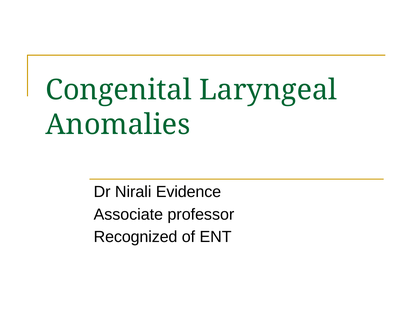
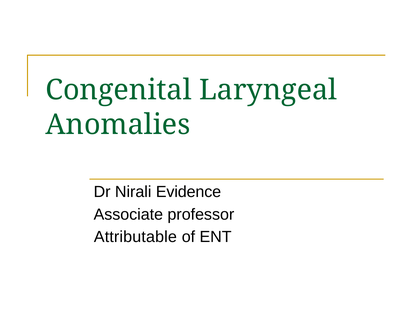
Recognized: Recognized -> Attributable (135, 237)
